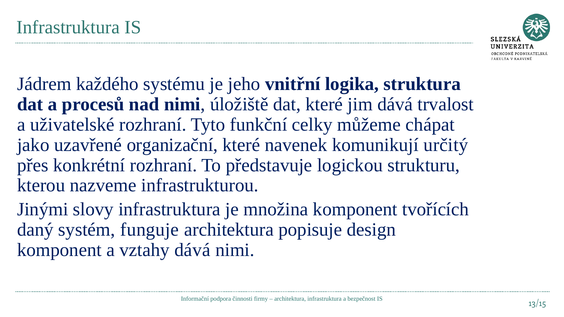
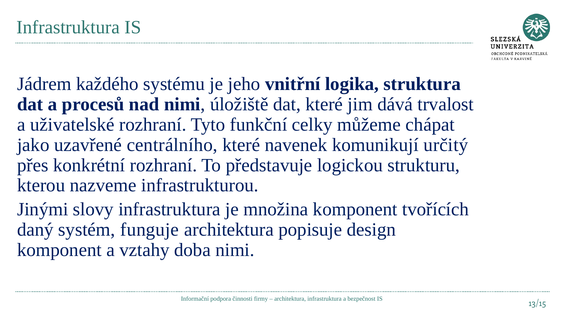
organizační: organizační -> centrálního (172, 145)
vztahy dává: dává -> doba (192, 250)
